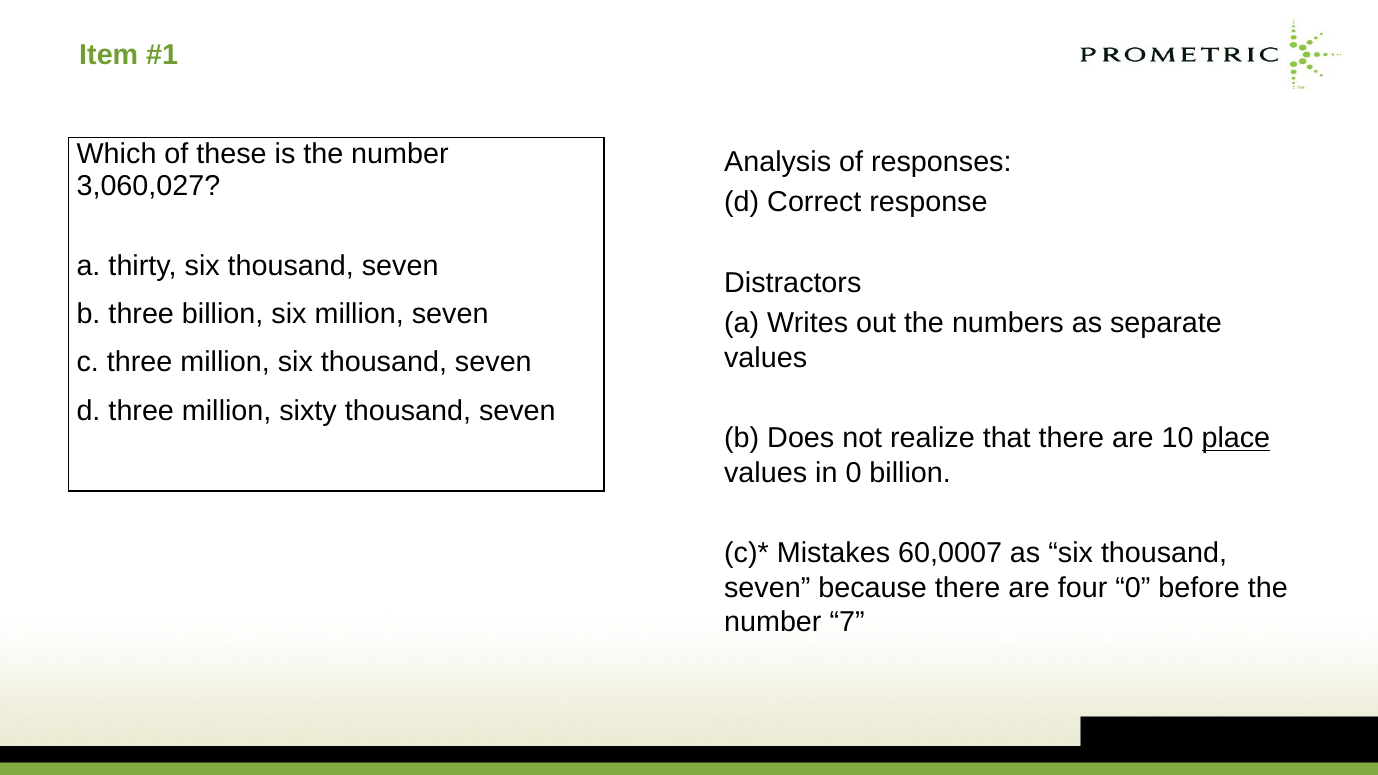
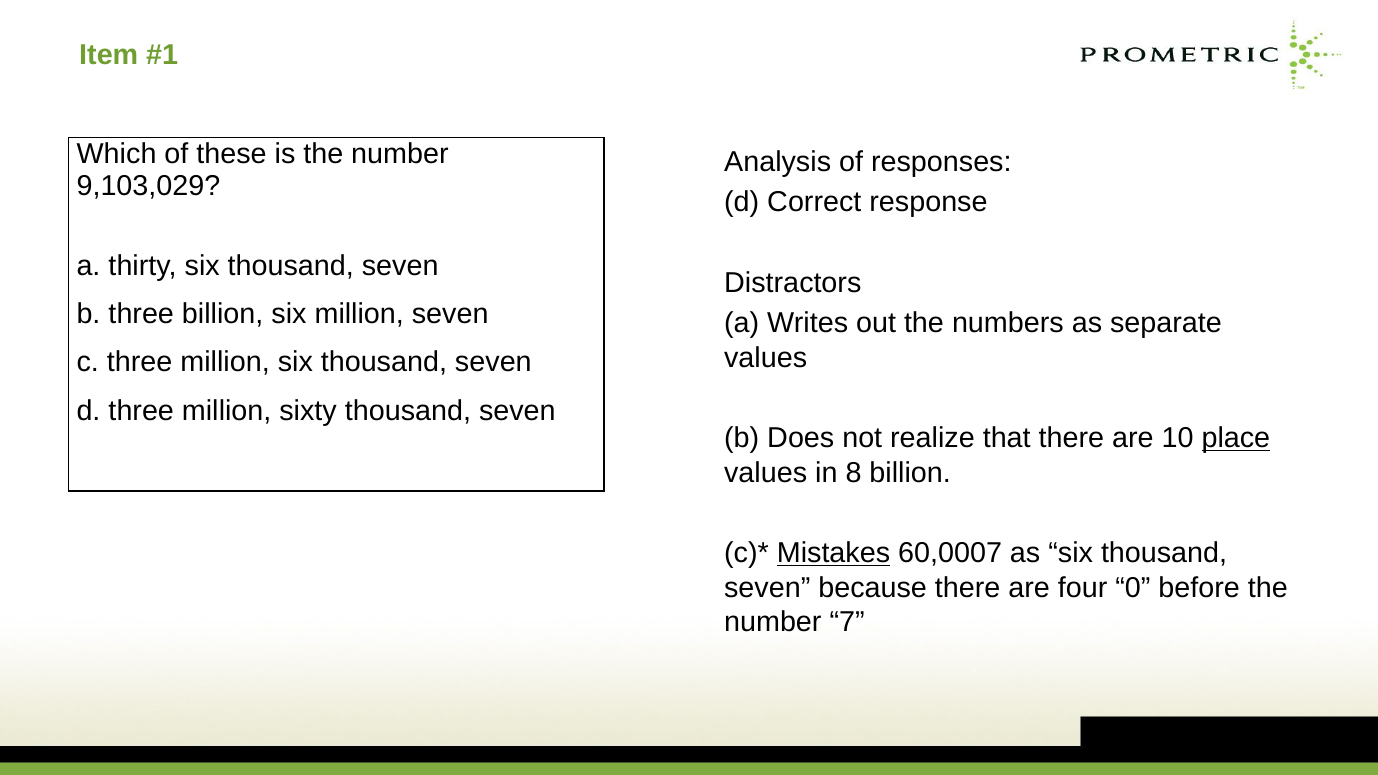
3,060,027: 3,060,027 -> 9,103,029 (148, 186)
in 0: 0 -> 8 (853, 473)
Mistakes underline: none -> present (834, 553)
